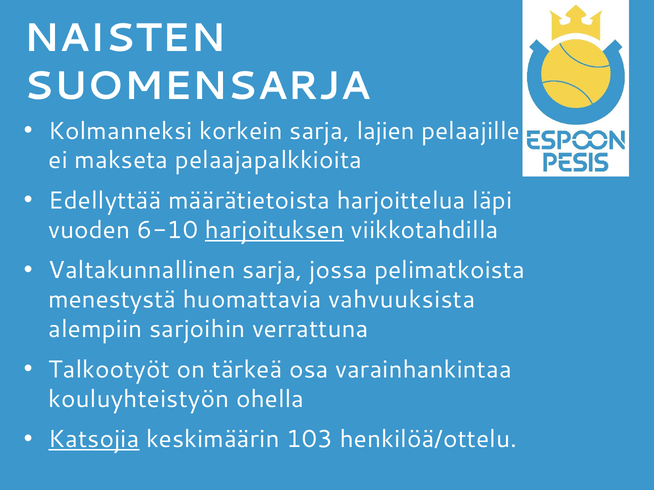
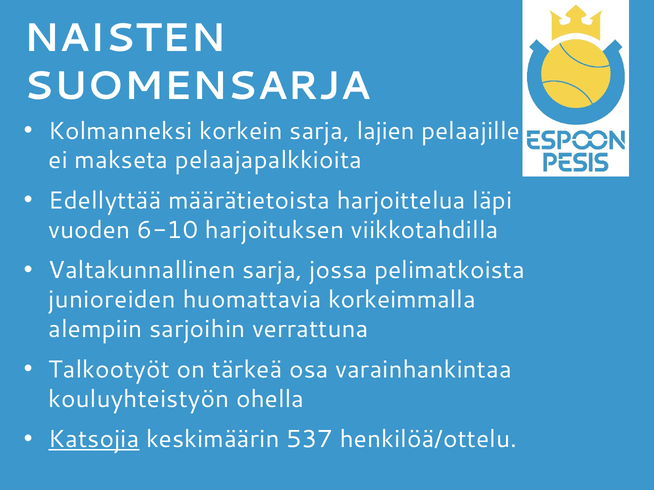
harjoituksen underline: present -> none (274, 230)
menestystä: menestystä -> junioreiden (112, 300)
vahvuuksista: vahvuuksista -> korkeimmalla (402, 300)
103: 103 -> 537 (310, 440)
